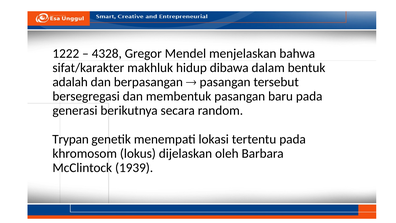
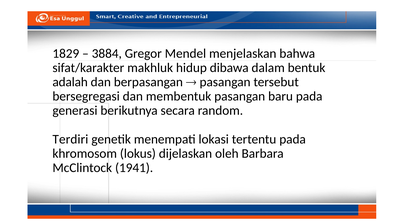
1222: 1222 -> 1829 (66, 53)
4328: 4328 -> 3884 (107, 53)
Trypan: Trypan -> Terdiri (70, 139)
1939: 1939 -> 1941 (134, 168)
